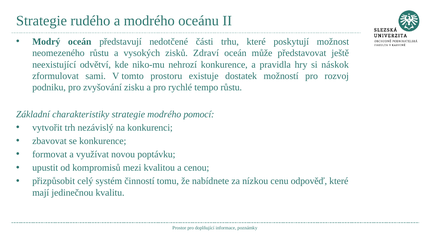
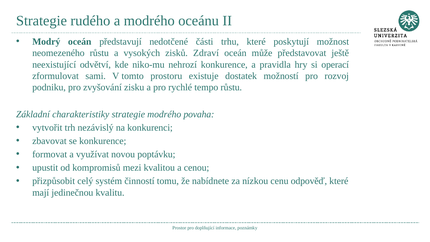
náskok: náskok -> operací (335, 65)
pomocí: pomocí -> povaha (199, 114)
